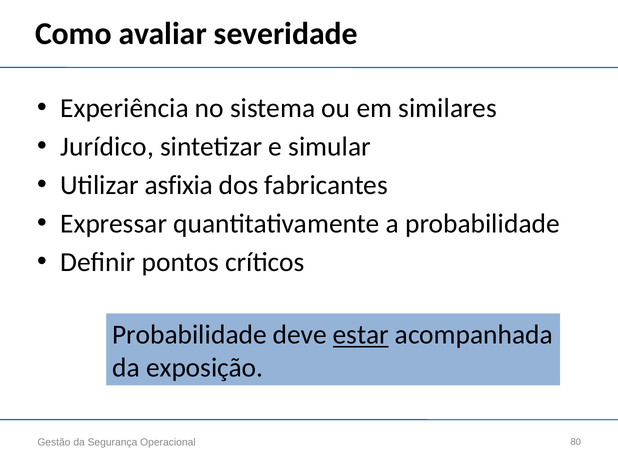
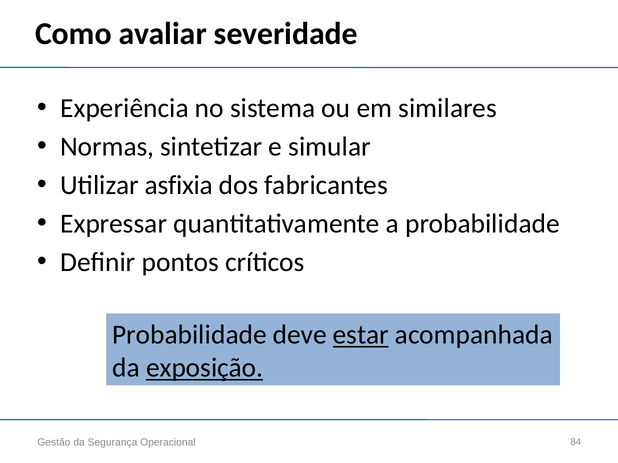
Jurídico: Jurídico -> Normas (107, 147)
exposição underline: none -> present (205, 368)
80: 80 -> 84 (576, 443)
